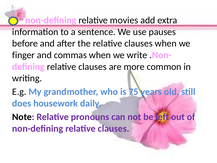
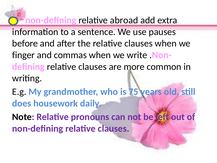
movies: movies -> abroad (124, 20)
